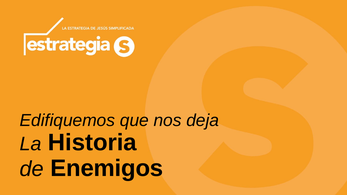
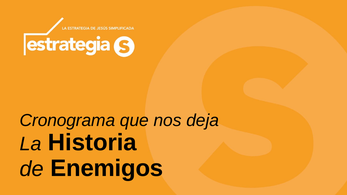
Edifiquemos: Edifiquemos -> Cronograma (67, 121)
